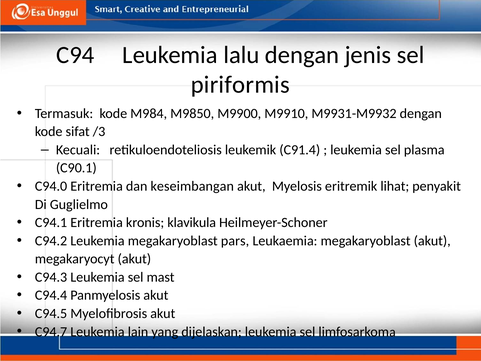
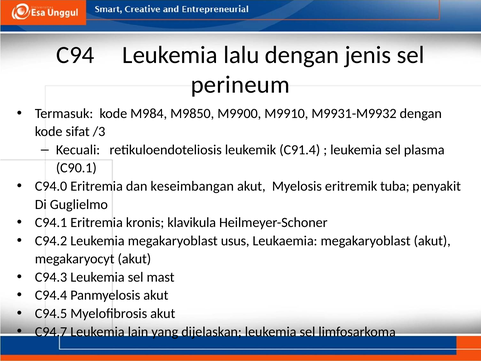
piriformis: piriformis -> perineum (240, 85)
lihat: lihat -> tuba (395, 186)
pars: pars -> usus (235, 241)
